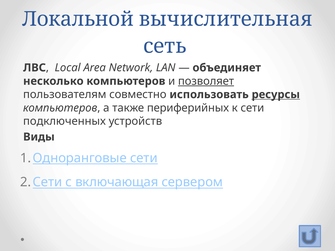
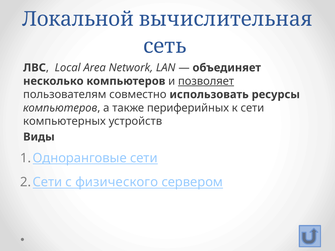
ресурсы underline: present -> none (276, 95)
подключенных: подключенных -> компьютерных (64, 121)
включающая: включающая -> физического (117, 182)
